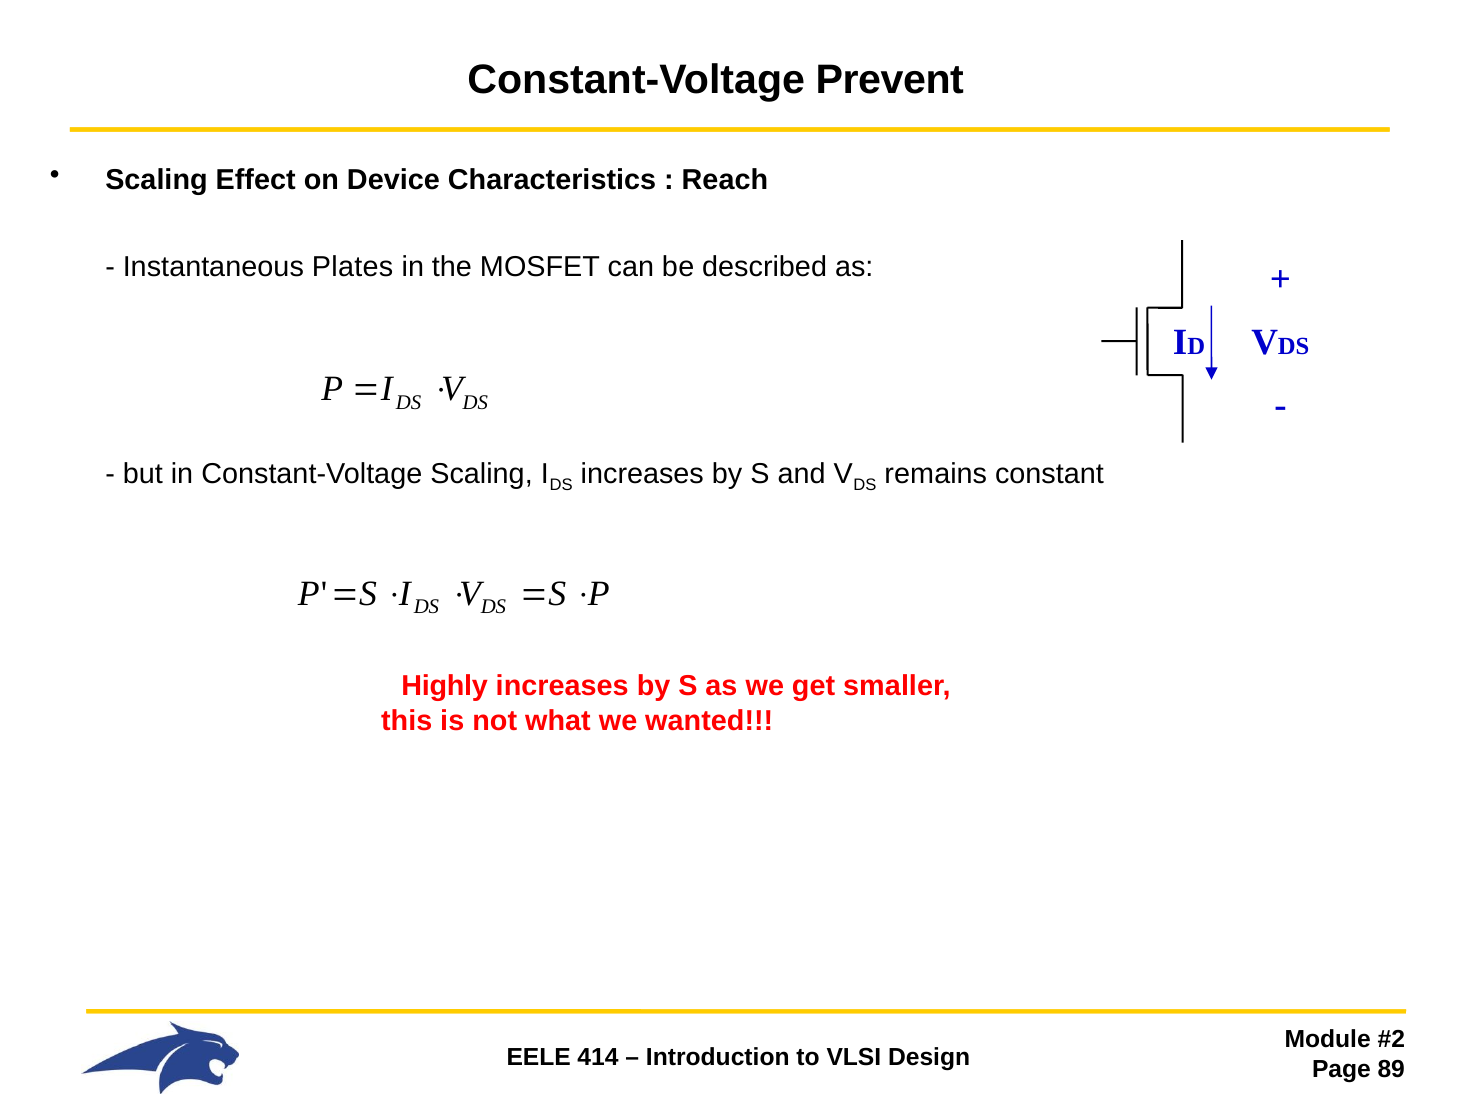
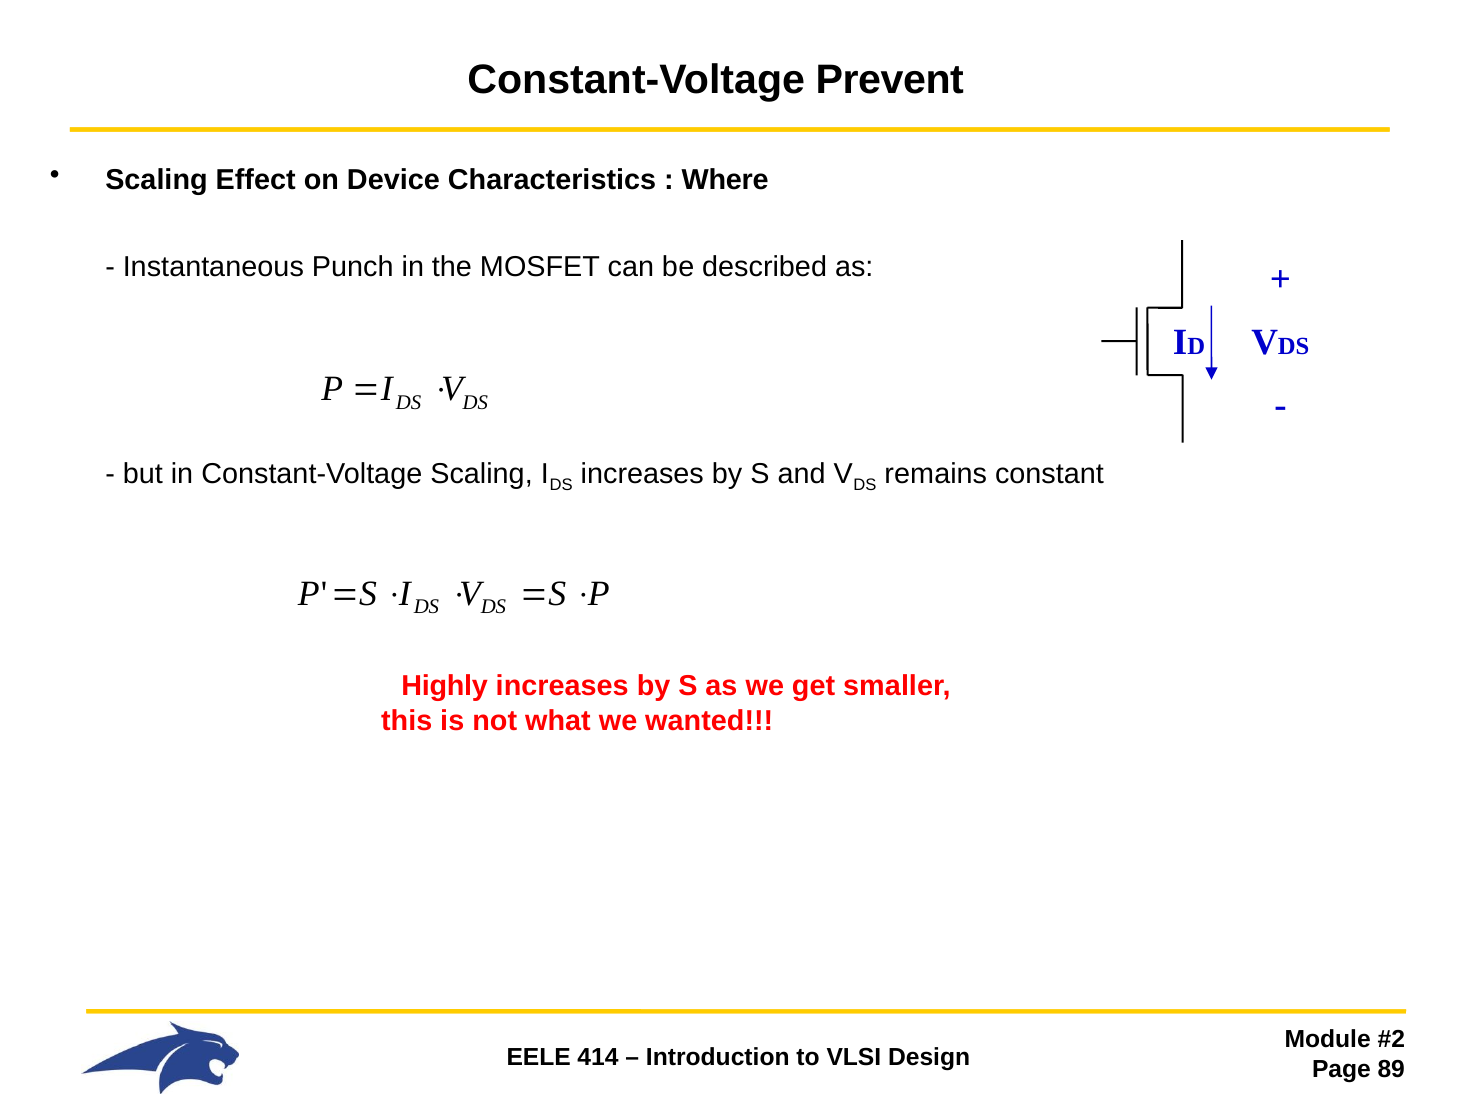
Reach: Reach -> Where (725, 180)
Plates: Plates -> Punch (353, 267)
